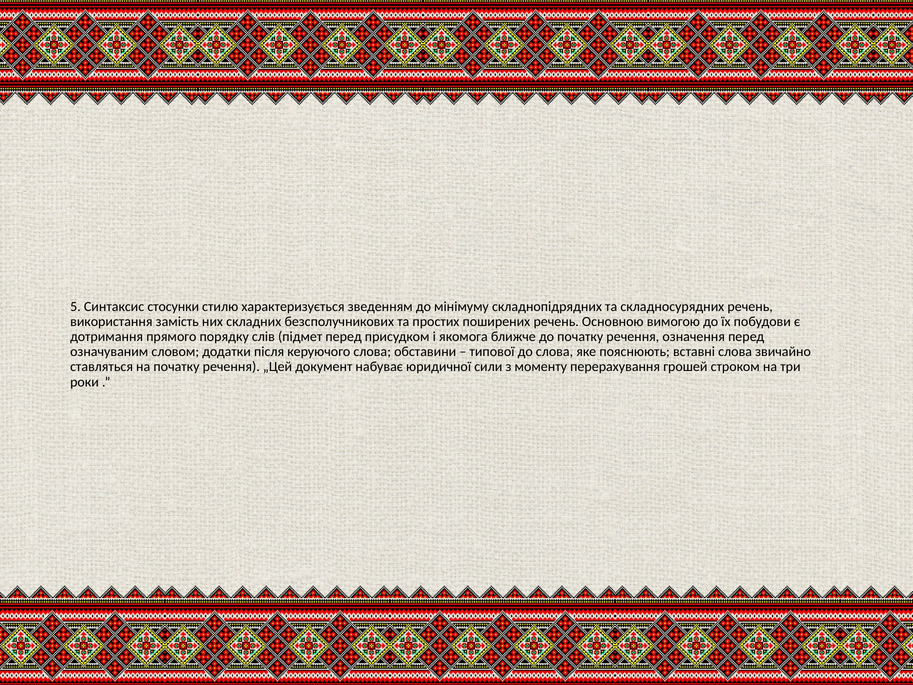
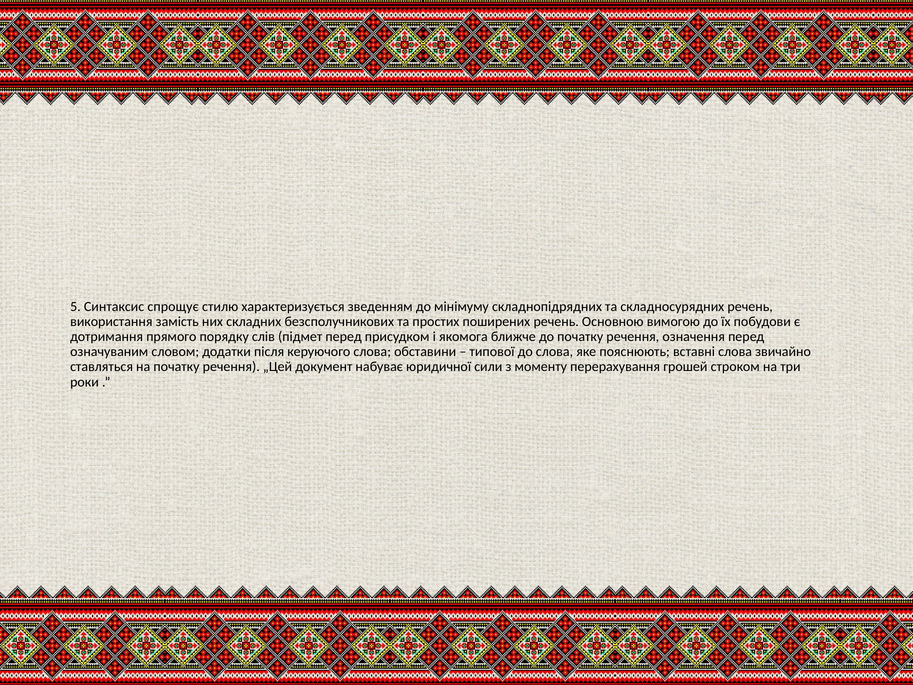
стосунки: стосунки -> спрощує (173, 306)
